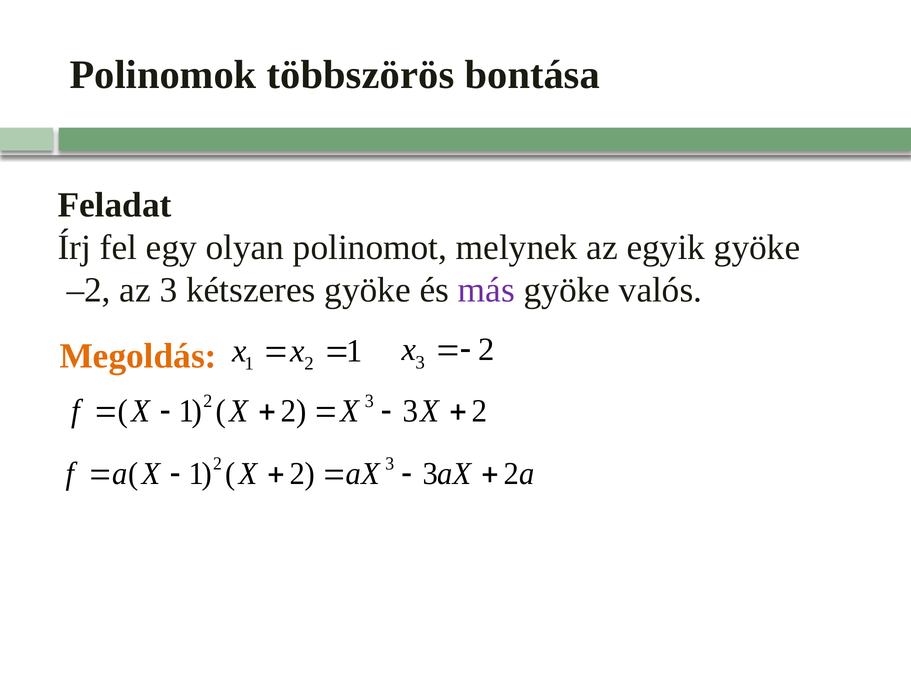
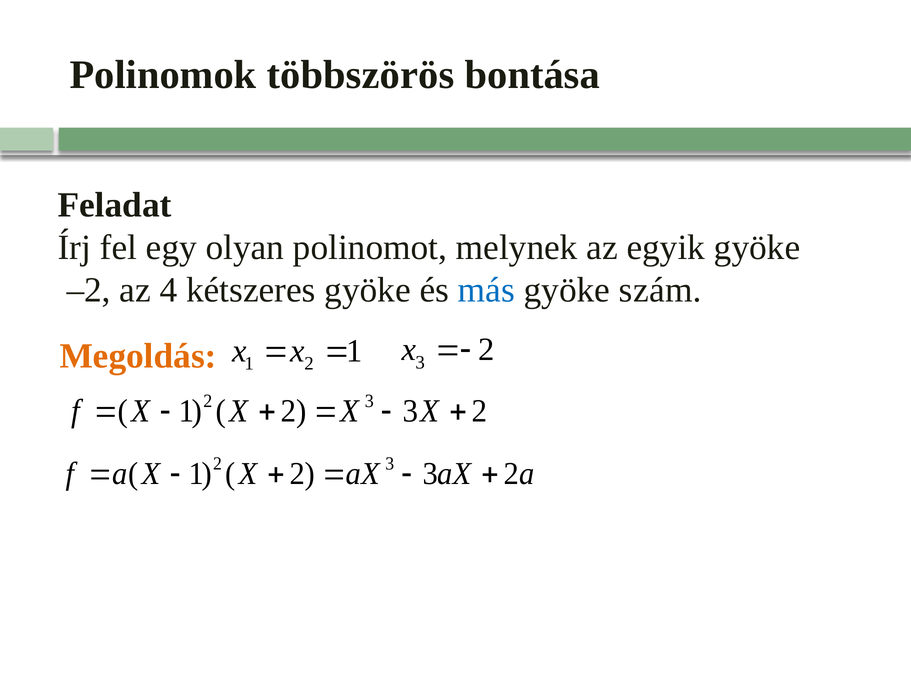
az 3: 3 -> 4 (169, 290)
más colour: purple -> blue (486, 290)
valós: valós -> szám (660, 290)
